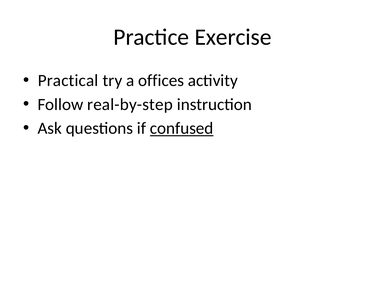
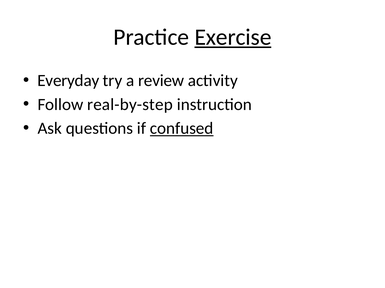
Exercise underline: none -> present (233, 37)
Practical: Practical -> Everyday (68, 81)
offices: offices -> review (161, 81)
